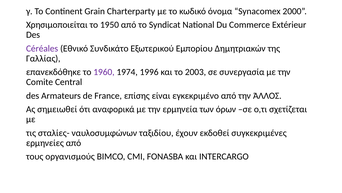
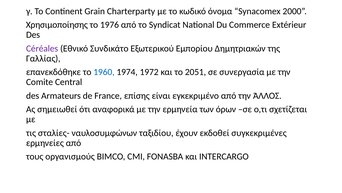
Χρησιμοποιείται: Χρησιμοποιείται -> Χρησιμοποίησης (57, 25)
1950: 1950 -> 1976 (110, 25)
1960 colour: purple -> blue (104, 72)
1996: 1996 -> 1972 (149, 72)
2003: 2003 -> 2051 (195, 72)
